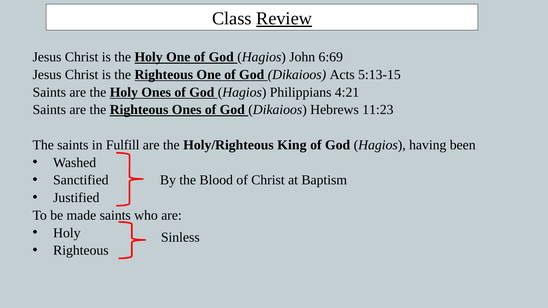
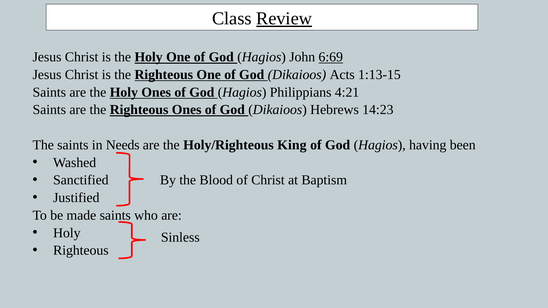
6:69 underline: none -> present (331, 57)
5:13-15: 5:13-15 -> 1:13-15 (379, 75)
11:23: 11:23 -> 14:23 (378, 110)
Fulfill: Fulfill -> Needs (123, 145)
